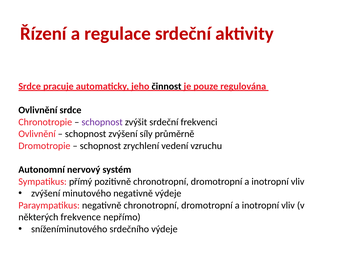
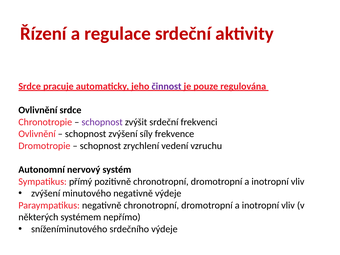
činnost colour: black -> purple (167, 86)
průměrně: průměrně -> frekvence (174, 134)
frekvence: frekvence -> systémem (81, 217)
